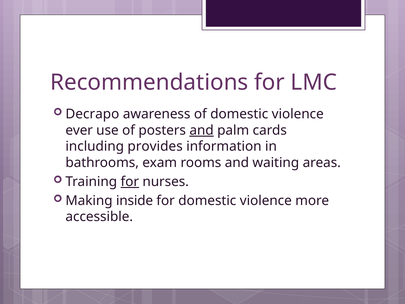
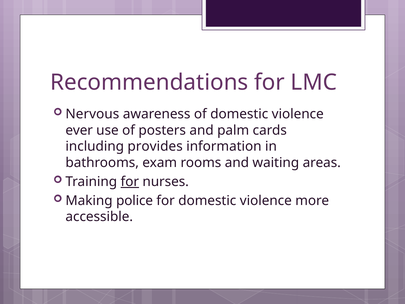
Decrapo: Decrapo -> Nervous (92, 114)
and underline: present -> none (202, 130)
inside: inside -> police (135, 200)
